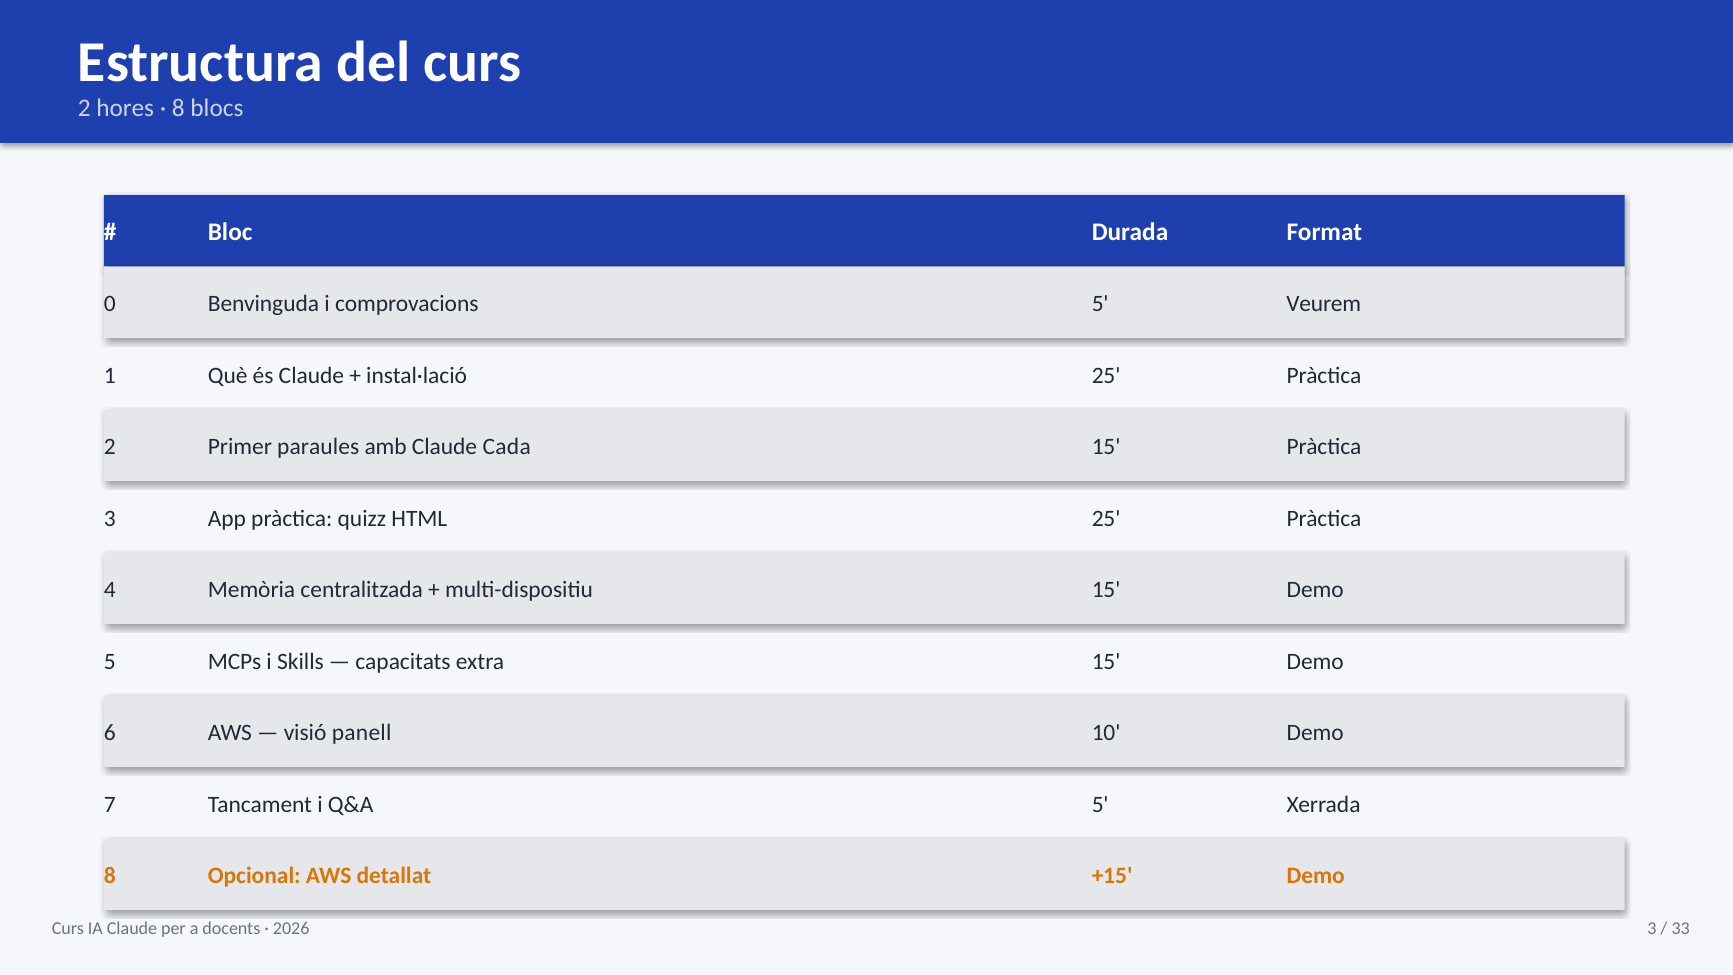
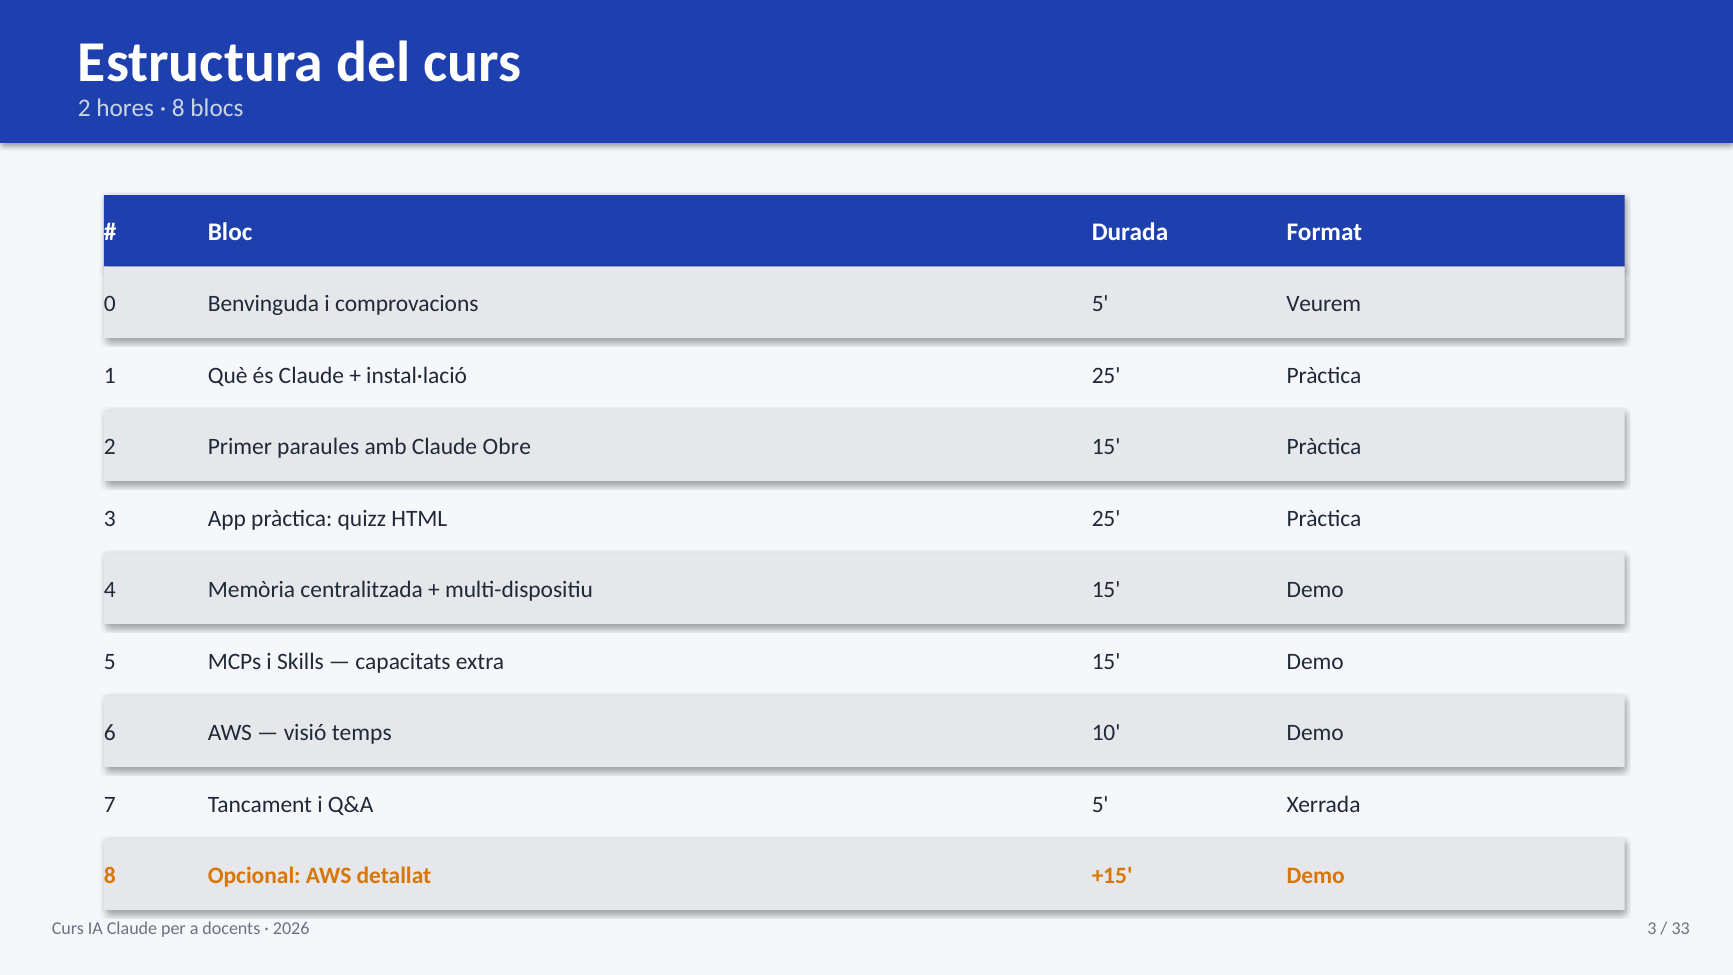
Cada: Cada -> Obre (507, 447)
panell: panell -> temps (362, 733)
